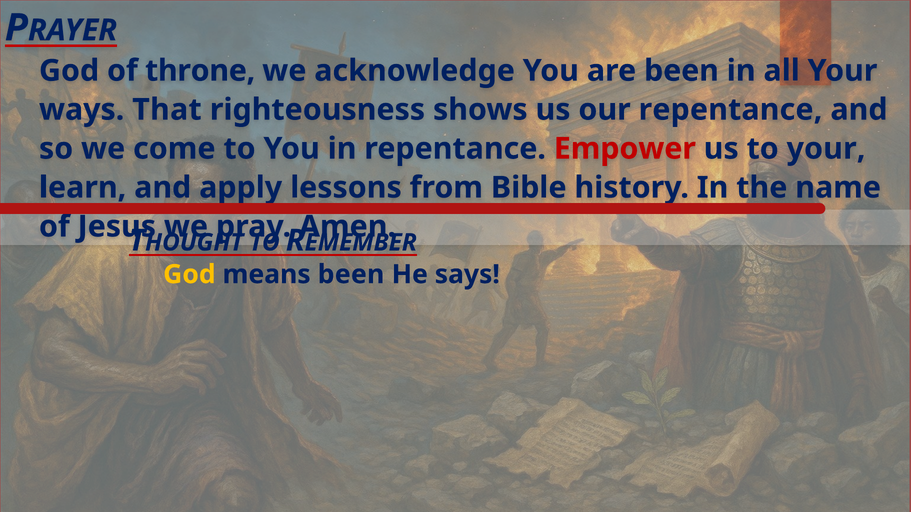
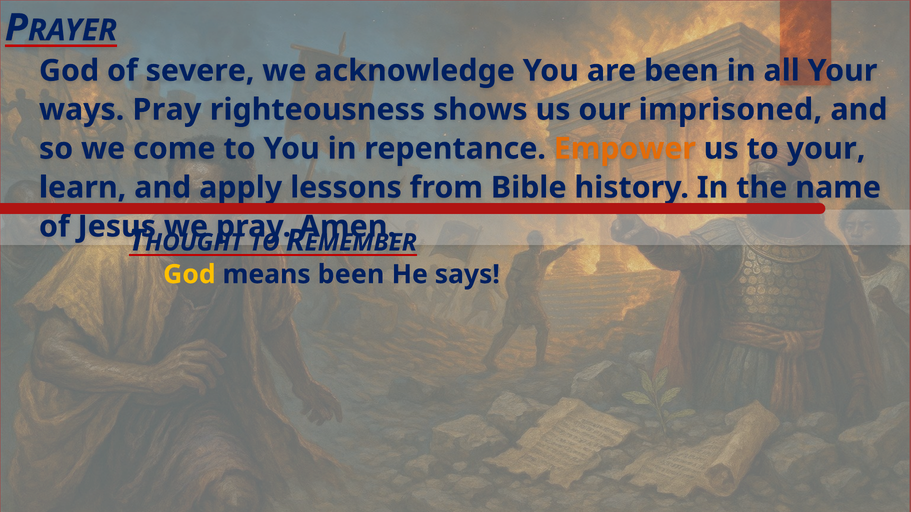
throne: throne -> severe (200, 71)
ways That: That -> Pray (167, 110)
our repentance: repentance -> imprisoned (730, 110)
Empower colour: red -> orange (625, 149)
